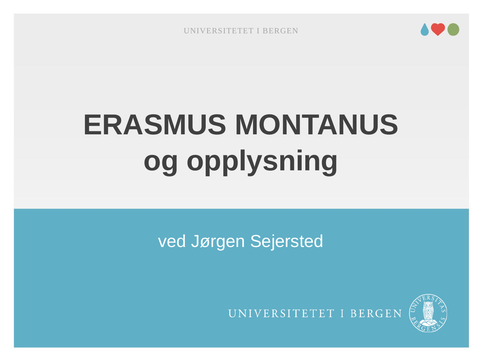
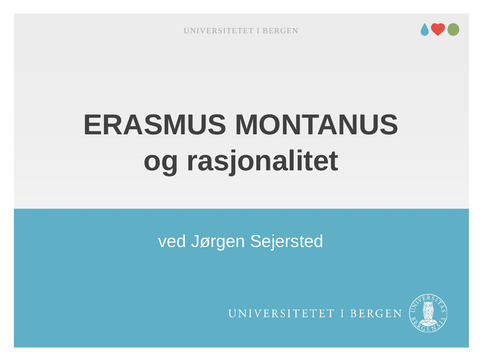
opplysning: opplysning -> rasjonalitet (263, 161)
